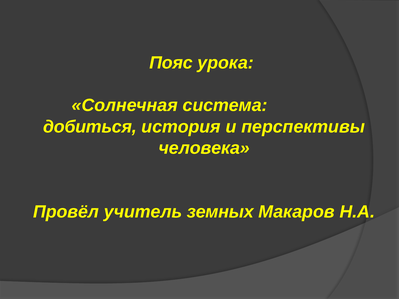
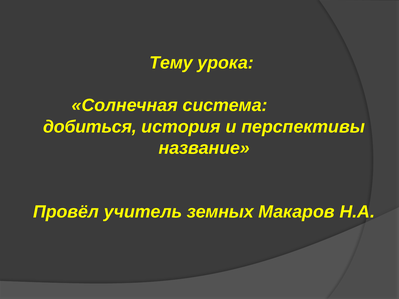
Пояс: Пояс -> Тему (171, 63)
человека: человека -> название (204, 148)
